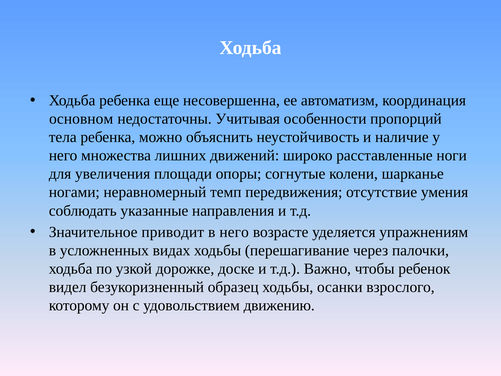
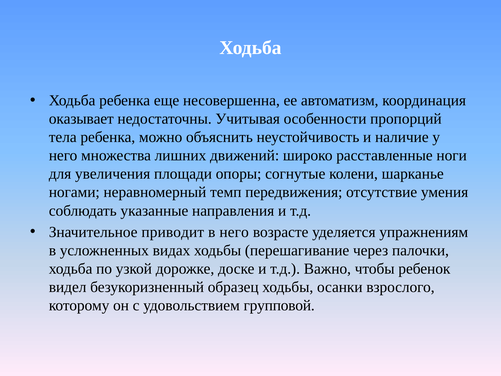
основном: основном -> оказывает (81, 119)
движению: движению -> групповой (279, 305)
